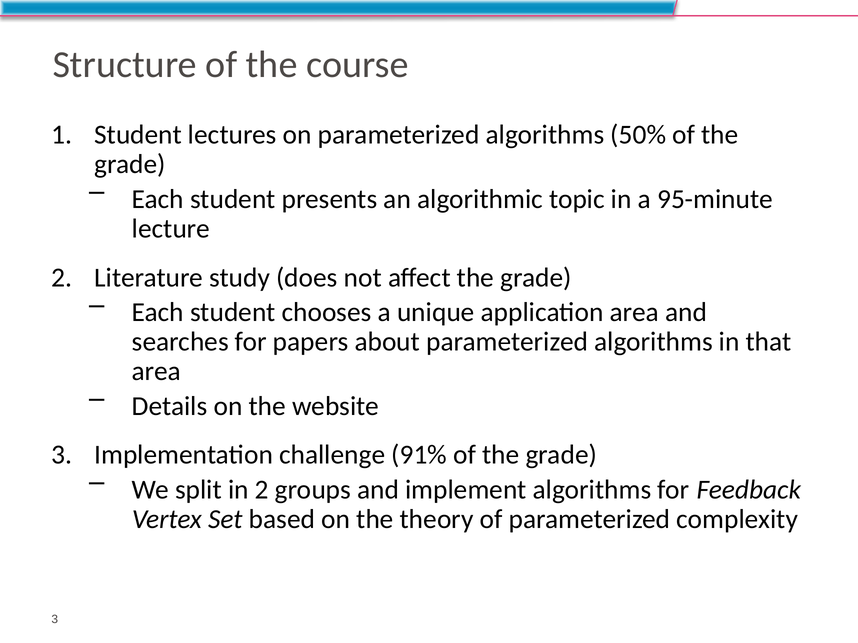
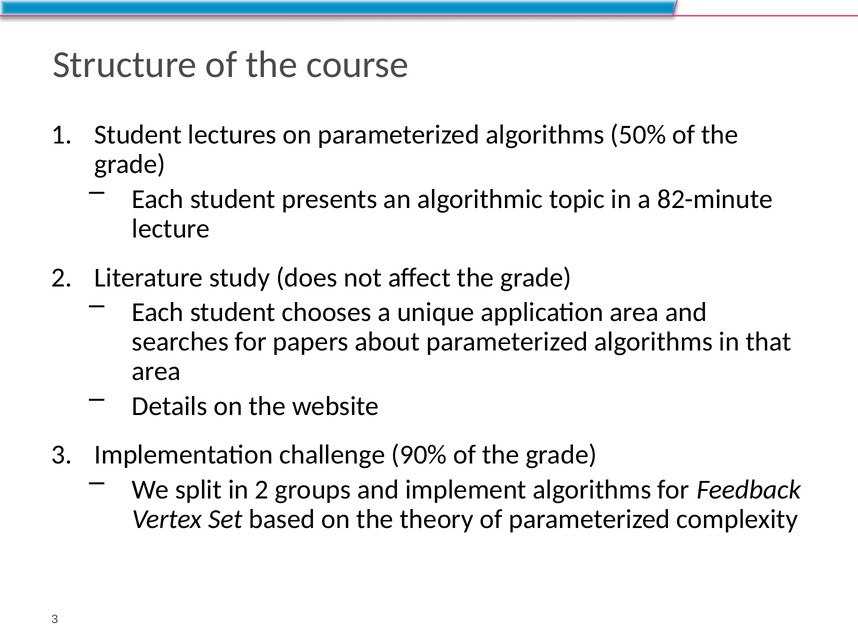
95-minute: 95-minute -> 82-minute (715, 199)
91%: 91% -> 90% (419, 455)
